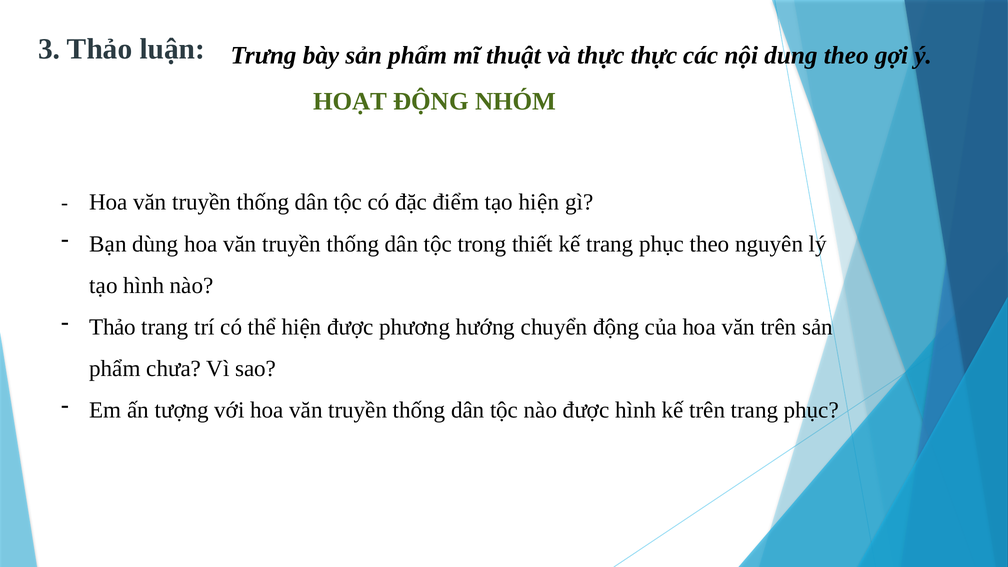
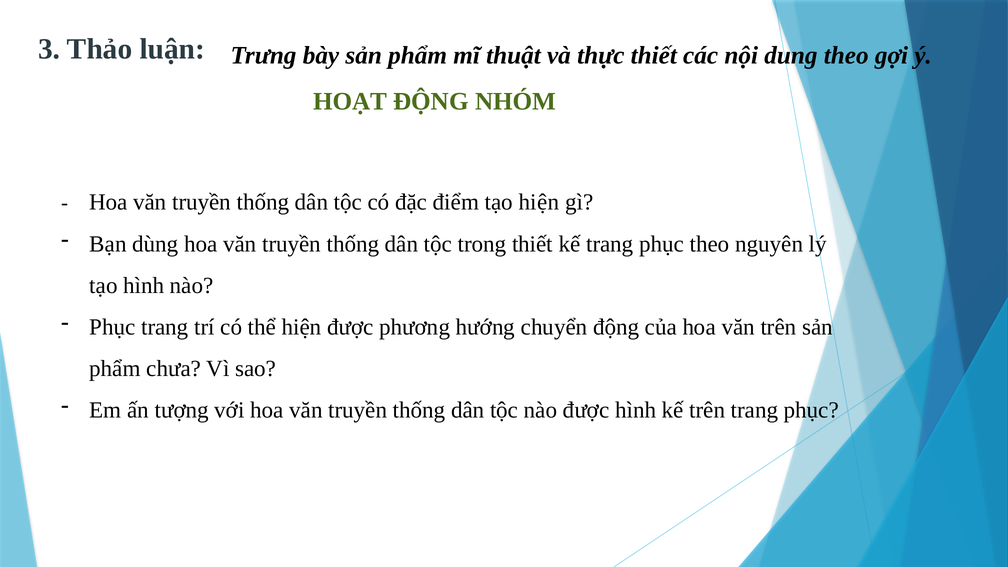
thực thực: thực -> thiết (654, 55)
Thảo: Thảo -> Phục (112, 327)
